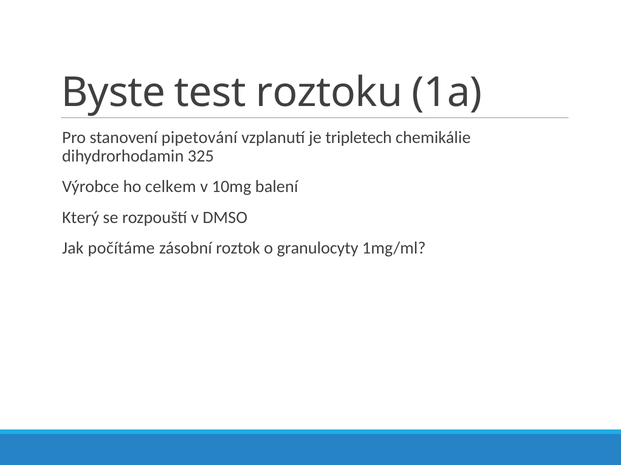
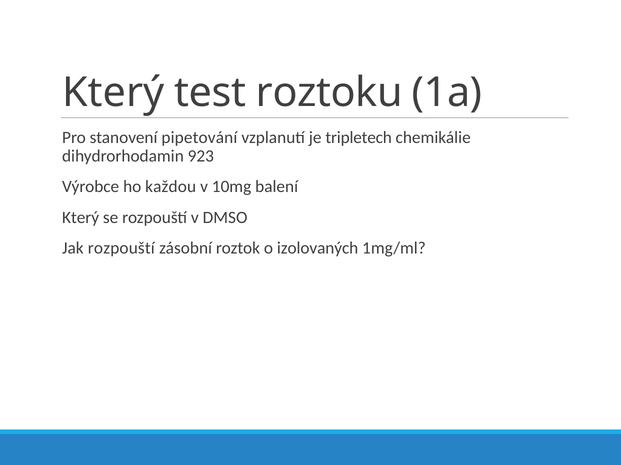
Byste: Byste -> Který (113, 93)
325: 325 -> 923 (201, 156)
celkem: celkem -> každou (171, 187)
Jak počítáme: počítáme -> rozpouští (121, 248)
granulocyty: granulocyty -> izolovaných (318, 248)
